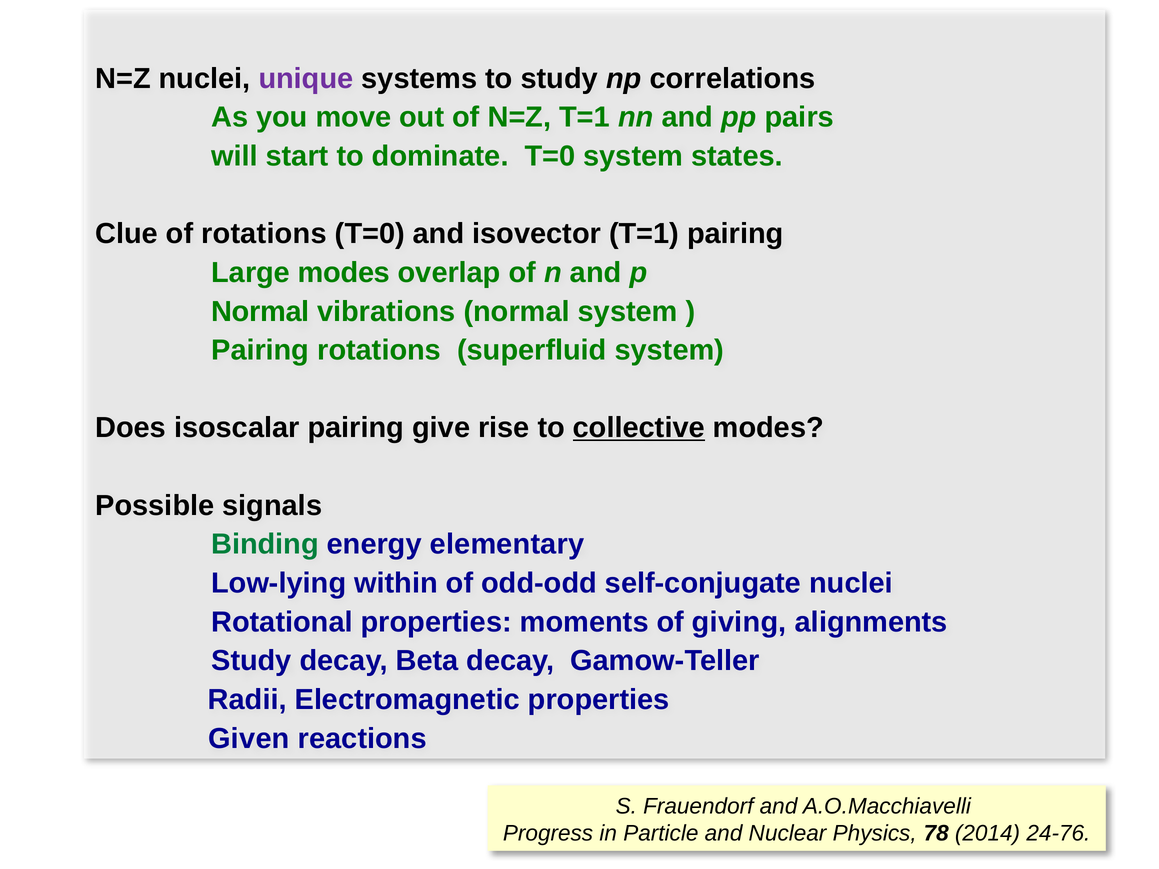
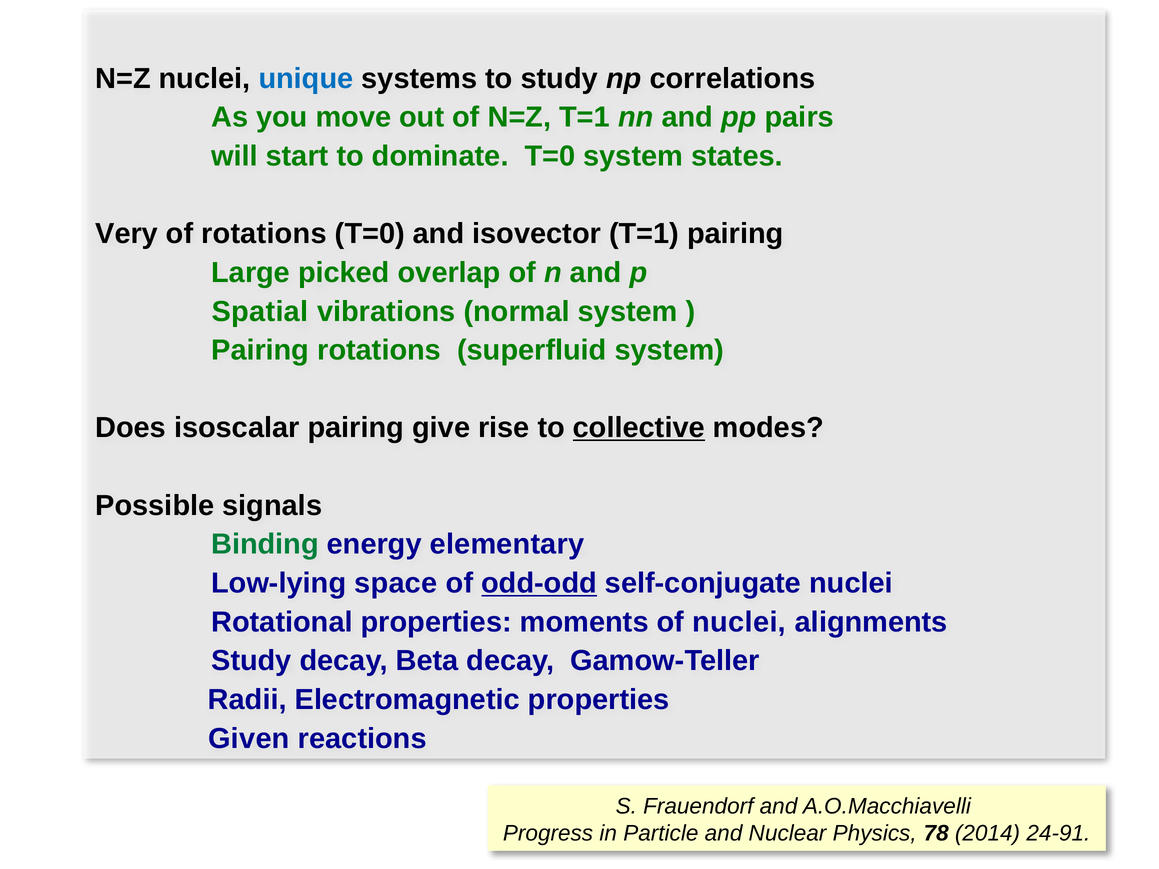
unique colour: purple -> blue (306, 79)
Clue: Clue -> Very (127, 234)
Large modes: modes -> picked (344, 273)
Normal: Normal -> Spatial (260, 312)
within: within -> space (396, 583)
odd-odd underline: none -> present (539, 583)
of giving: giving -> nuclei (739, 622)
24-76: 24-76 -> 24-91 (1058, 833)
